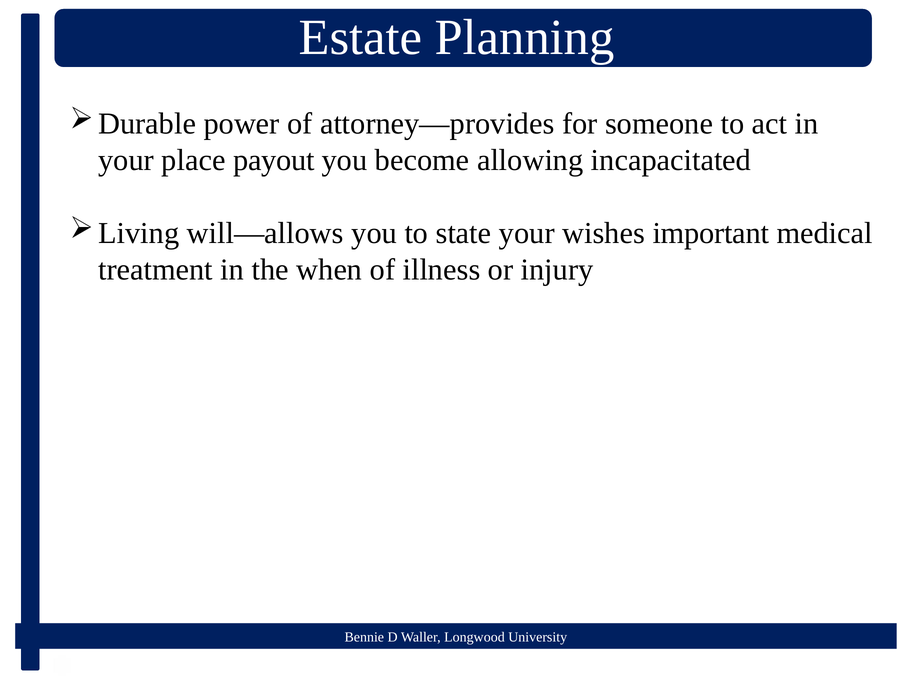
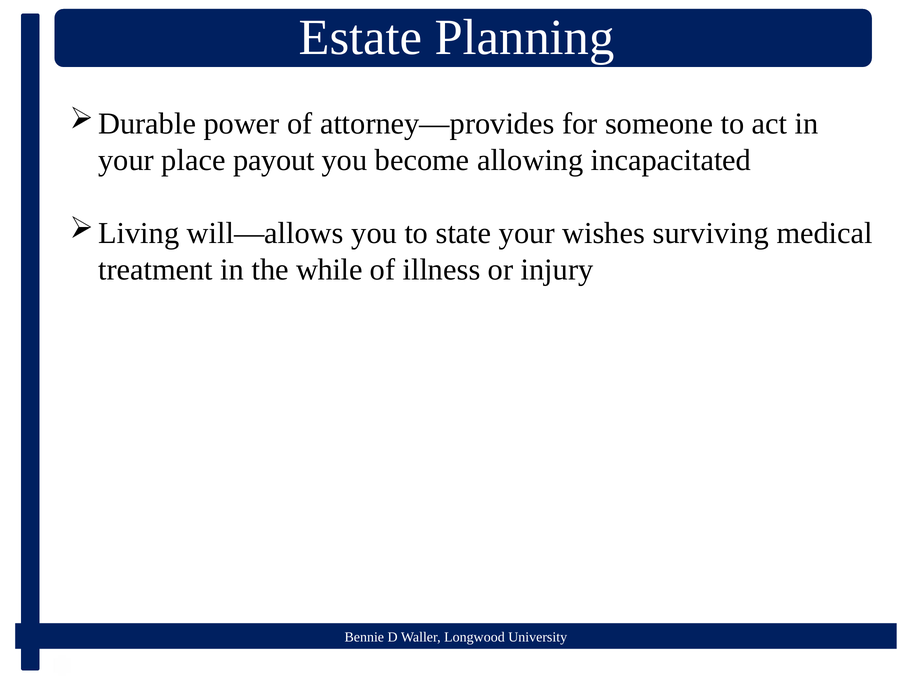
important: important -> surviving (711, 233)
when: when -> while (329, 270)
